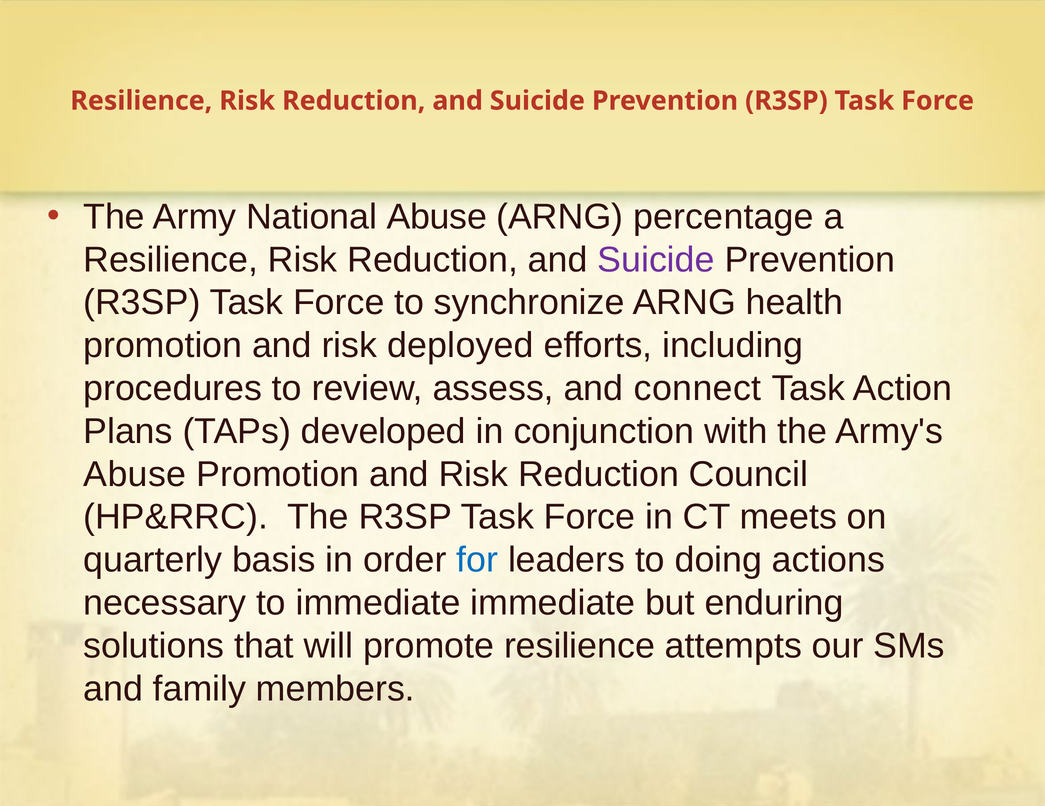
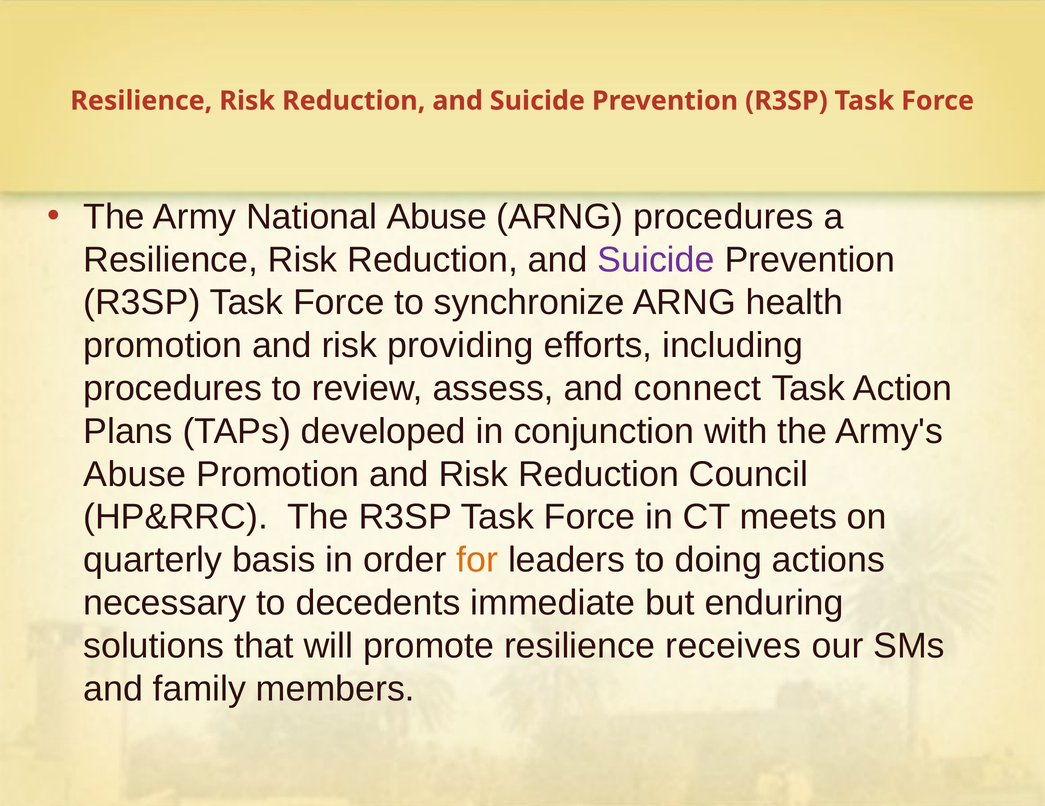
ARNG percentage: percentage -> procedures (723, 217)
deployed: deployed -> providing (460, 345)
for colour: blue -> orange (477, 560)
to immediate: immediate -> decedents (378, 603)
attempts: attempts -> receives (733, 645)
